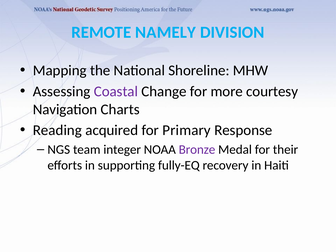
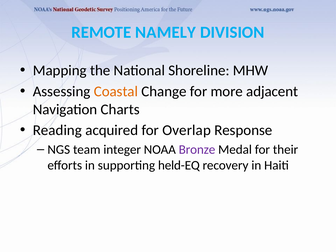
Coastal colour: purple -> orange (116, 91)
courtesy: courtesy -> adjacent (272, 91)
Primary: Primary -> Overlap (187, 130)
fully-EQ: fully-EQ -> held-EQ (179, 165)
